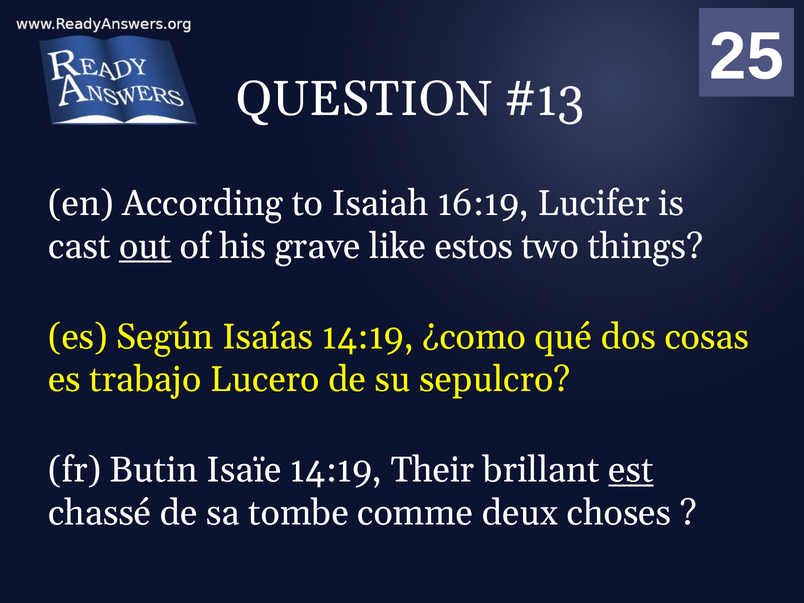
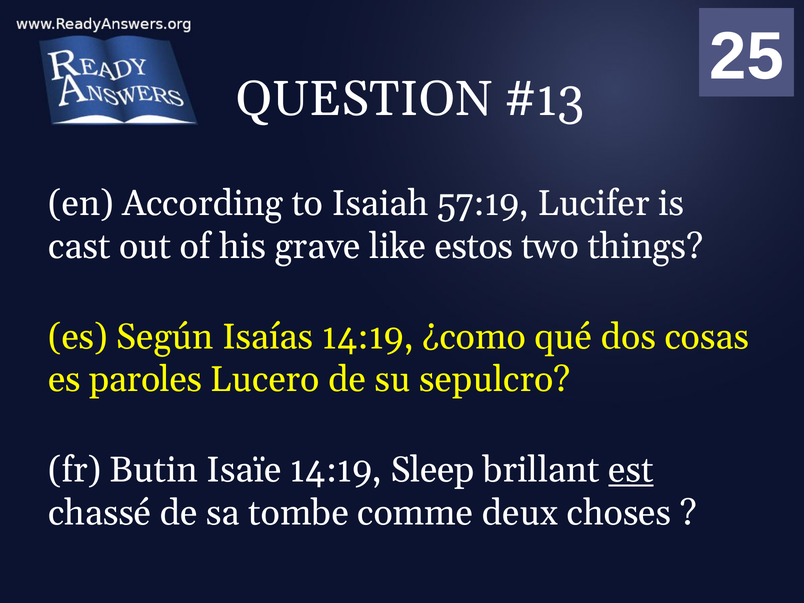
16:19: 16:19 -> 57:19 (483, 203)
out underline: present -> none (145, 246)
trabajo: trabajo -> paroles (146, 380)
Their: Their -> Sleep (433, 470)
